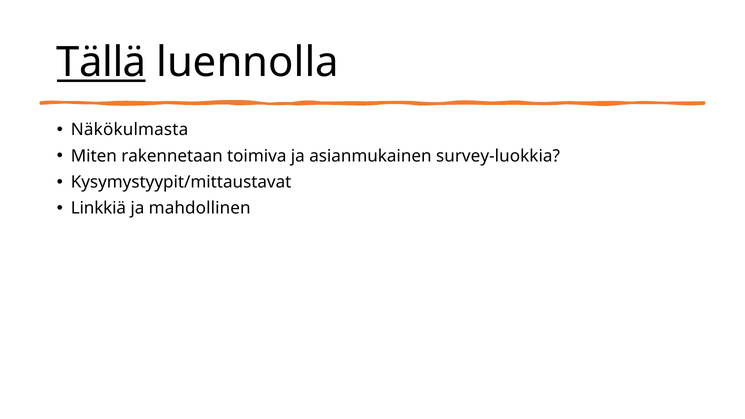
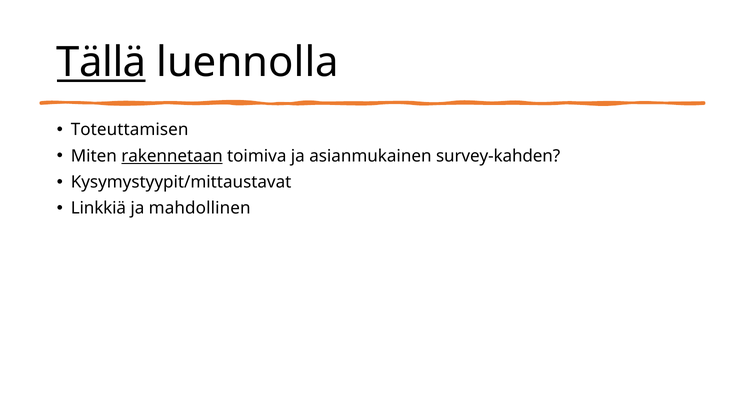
Näkökulmasta: Näkökulmasta -> Toteuttamisen (130, 130)
rakennetaan underline: none -> present (172, 156)
survey-luokkia: survey-luokkia -> survey-kahden (498, 156)
